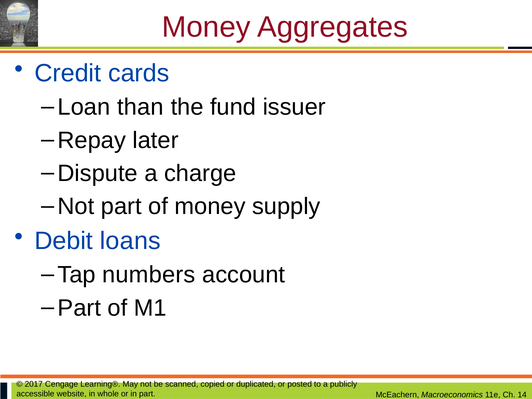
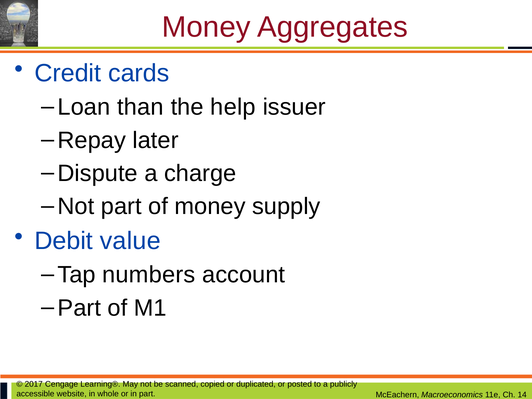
fund: fund -> help (233, 107)
loans: loans -> value (130, 241)
